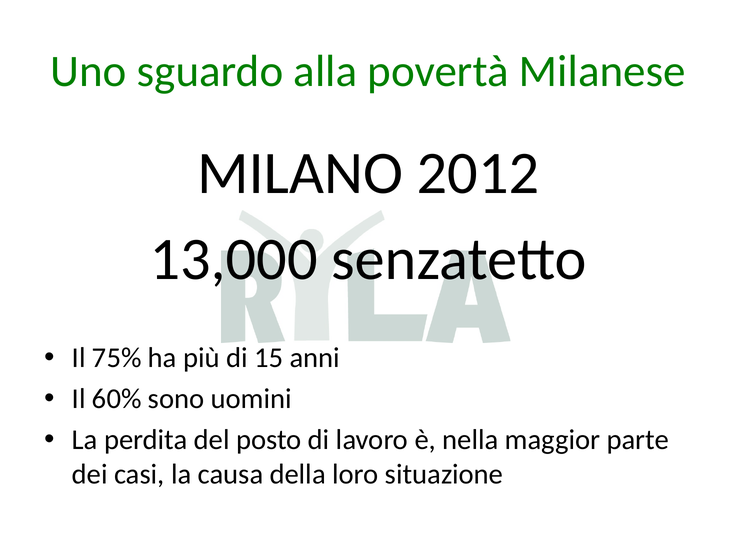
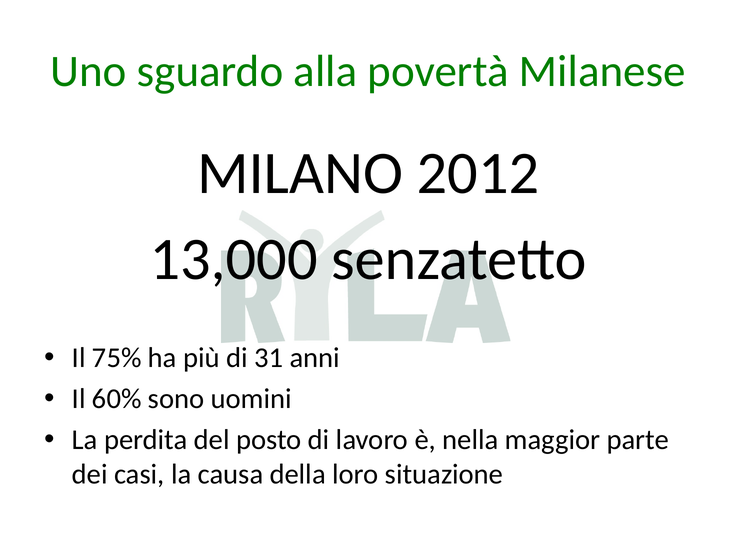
15: 15 -> 31 (269, 358)
